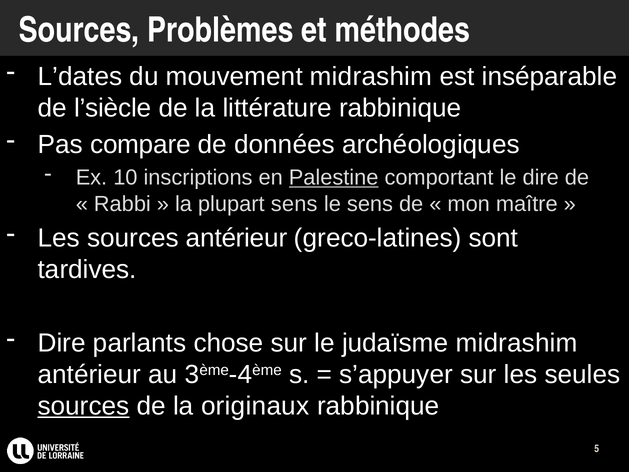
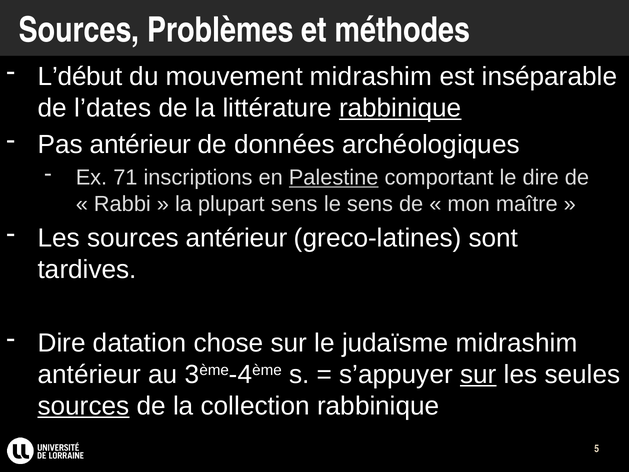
L’dates: L’dates -> L’début (80, 76)
l’siècle: l’siècle -> l’dates (113, 108)
rabbinique underline: none -> present (400, 108)
Pas compare: compare -> antérieur (140, 145)
10: 10 -> 71 (125, 178)
parlants: parlants -> datation (140, 343)
sur underline: none -> present (478, 374)
originaux: originaux -> collection (255, 406)
